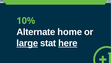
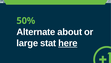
10%: 10% -> 50% (26, 21)
home: home -> about (70, 32)
large underline: present -> none (27, 43)
